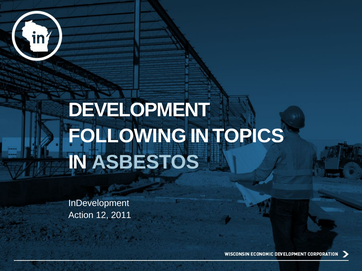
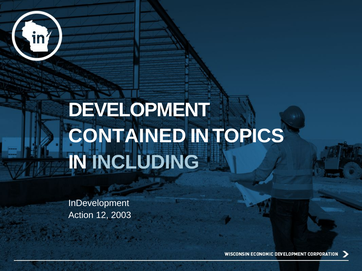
FOLLOWING: FOLLOWING -> CONTAINED (127, 136)
ASBESTOS: ASBESTOS -> INCLUDING (146, 162)
2011: 2011 -> 2003 (121, 216)
